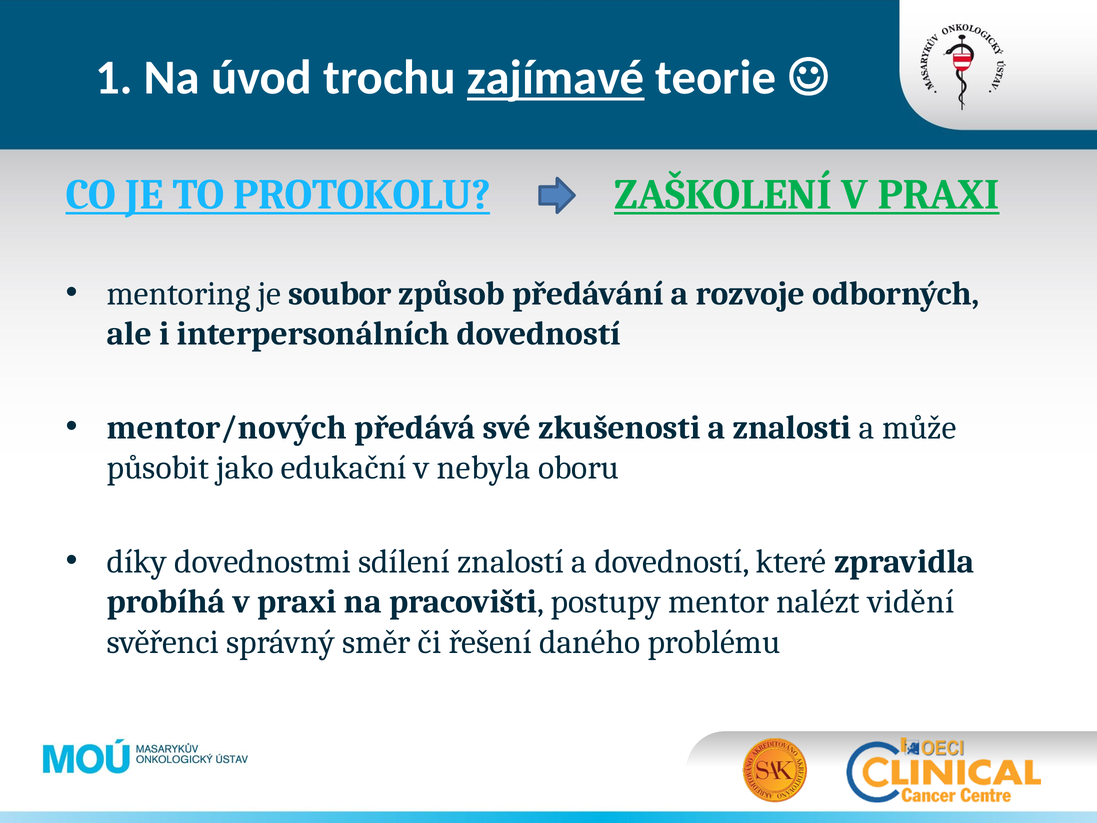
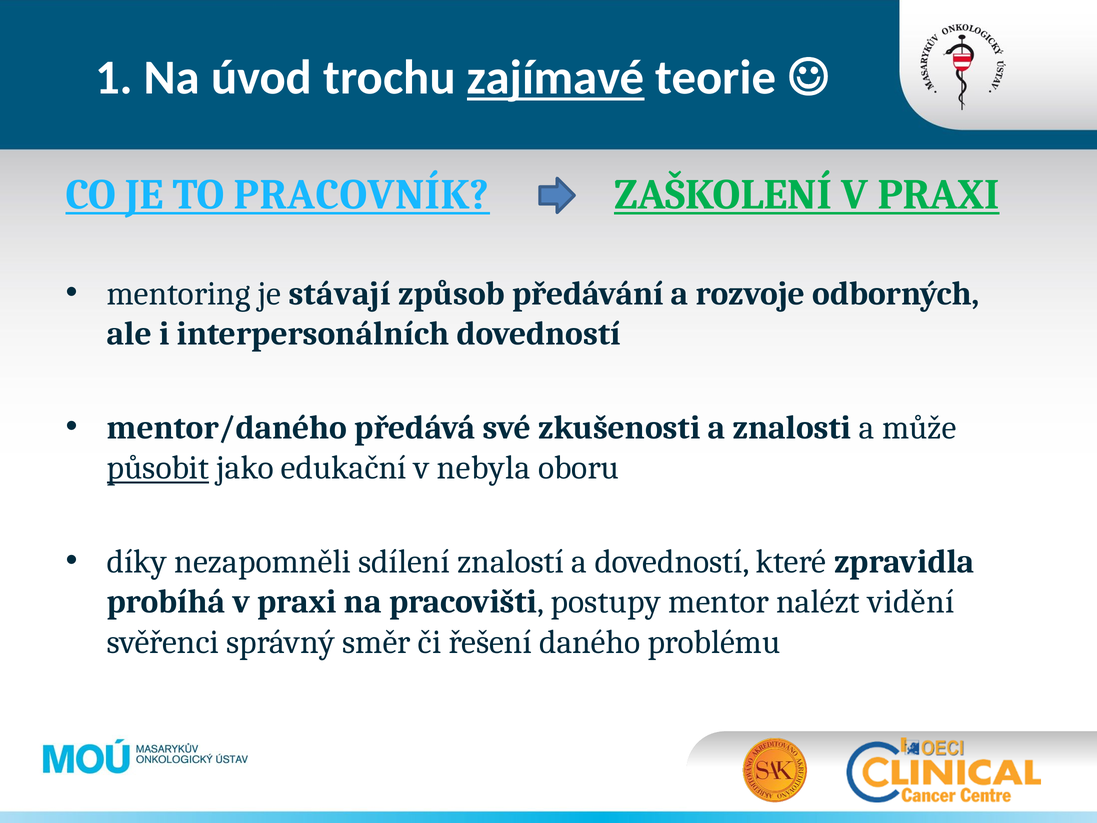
PROTOKOLU: PROTOKOLU -> PRACOVNÍK (362, 195)
soubor: soubor -> stávají (340, 294)
mentor/nových: mentor/nových -> mentor/daného (227, 428)
působit underline: none -> present (158, 468)
dovednostmi: dovednostmi -> nezapomněli (263, 562)
